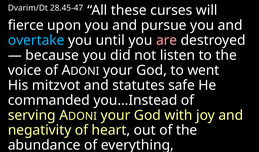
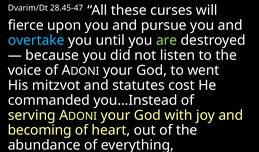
are colour: pink -> light green (167, 40)
safe: safe -> cost (182, 85)
negativity: negativity -> becoming (40, 130)
